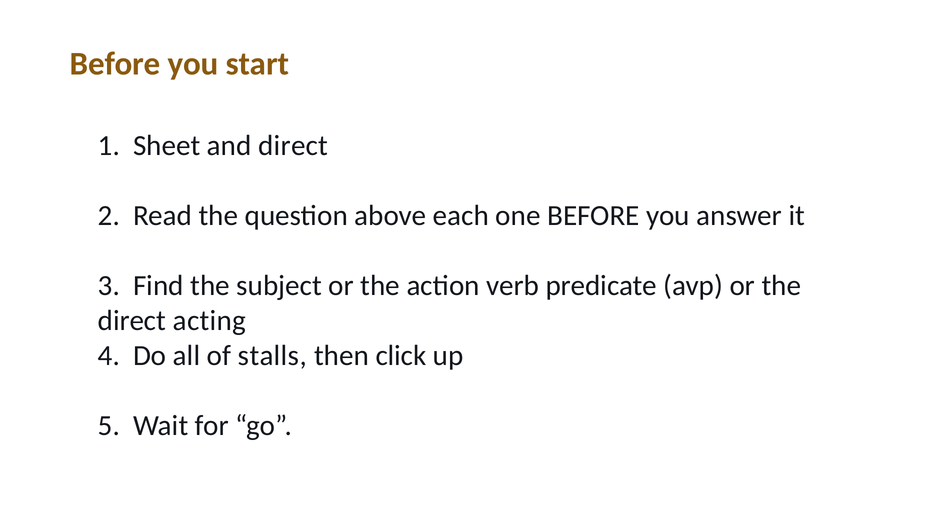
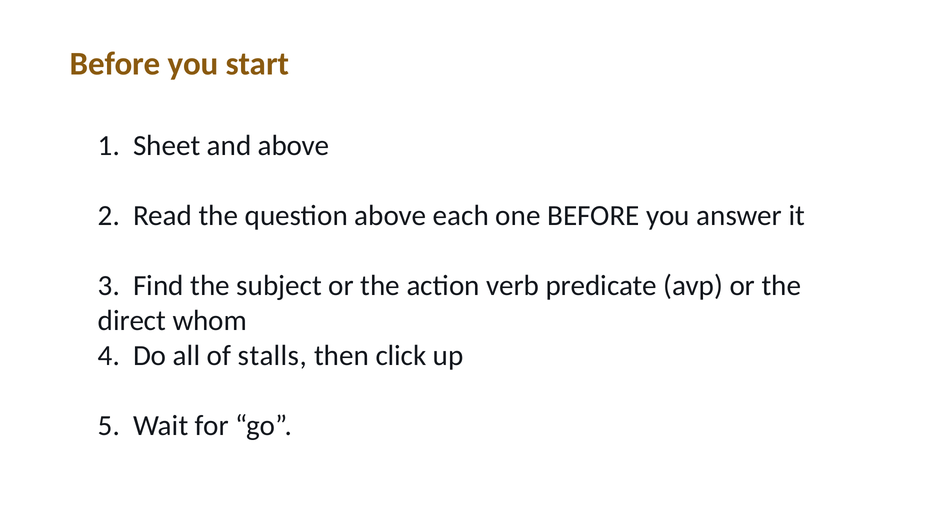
and direct: direct -> above (293, 145)
acting: acting -> whom (210, 320)
